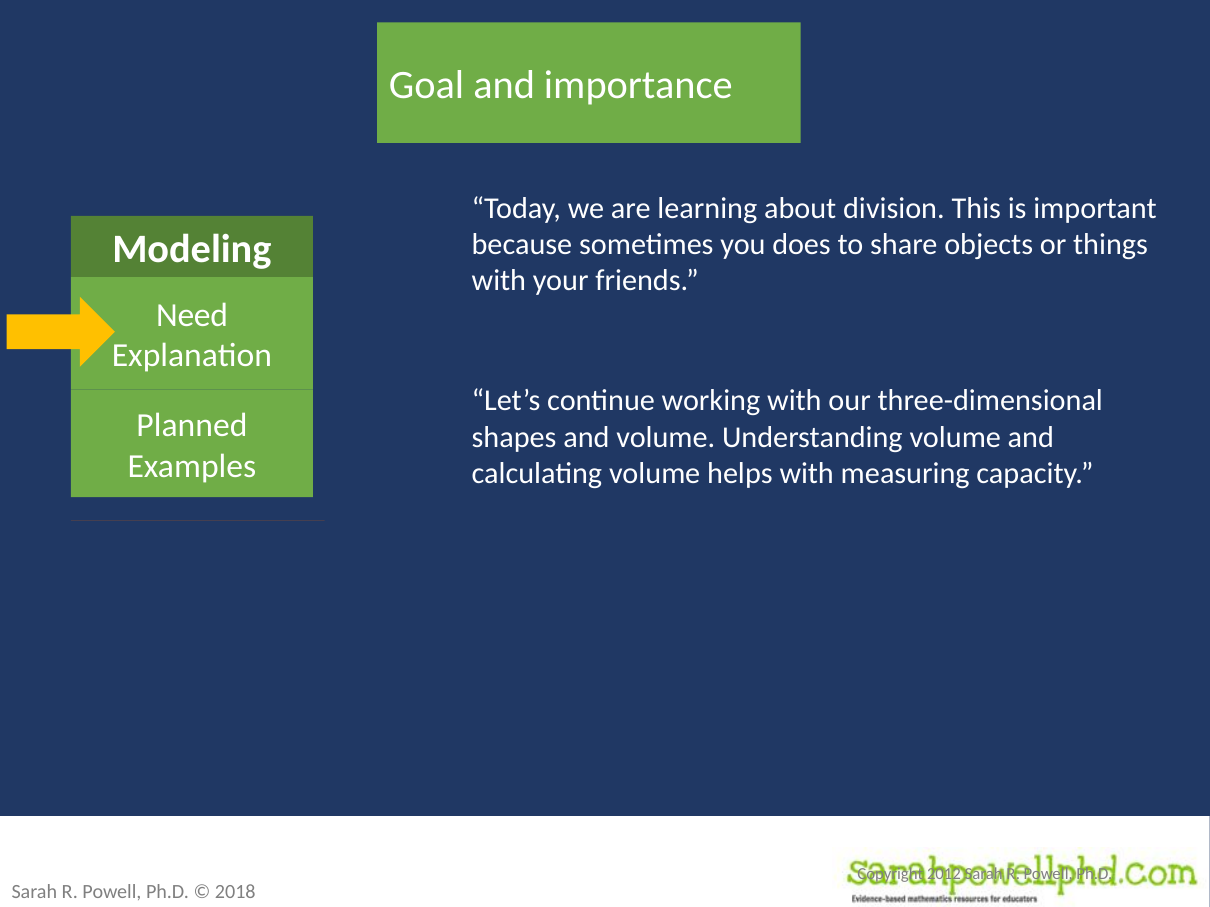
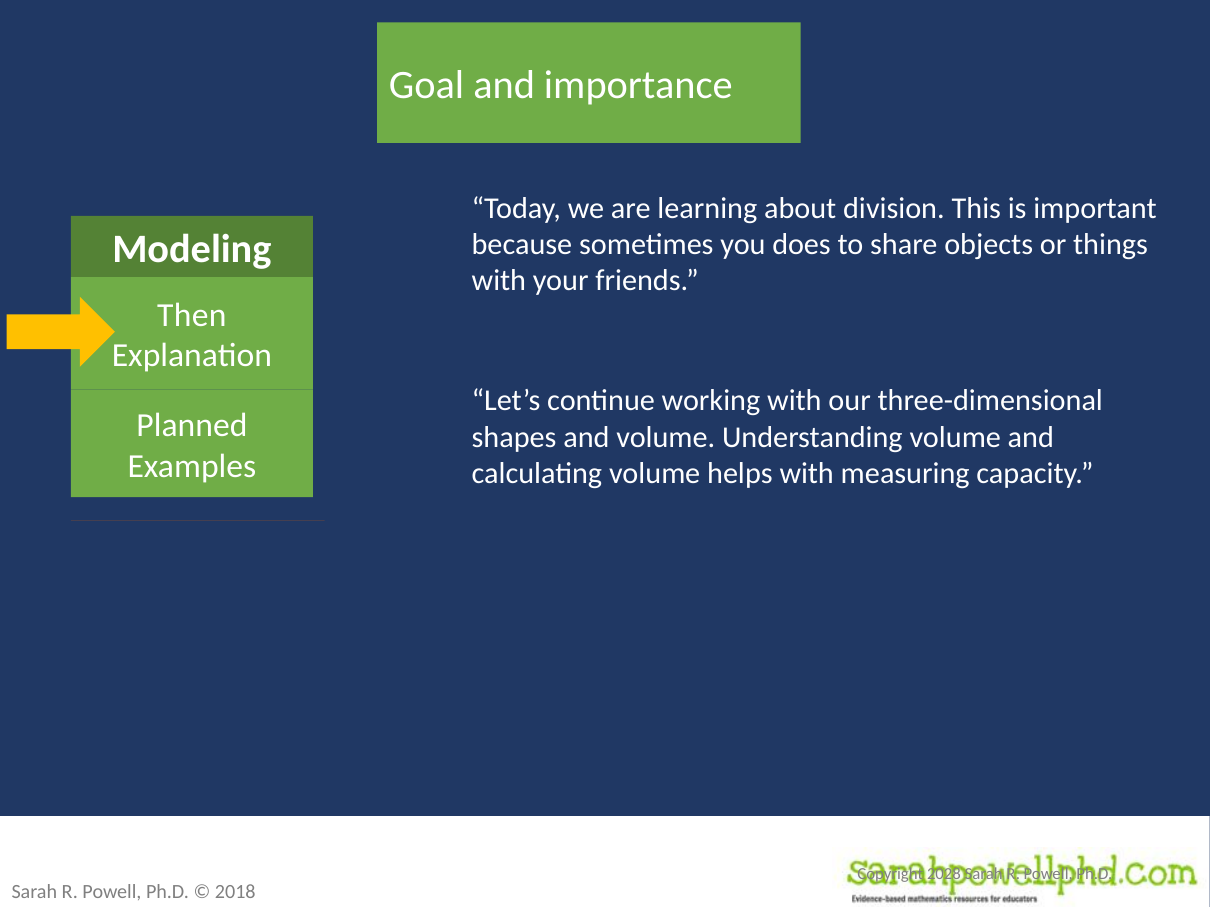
Need: Need -> Then (192, 316)
2012: 2012 -> 2028 (944, 874)
